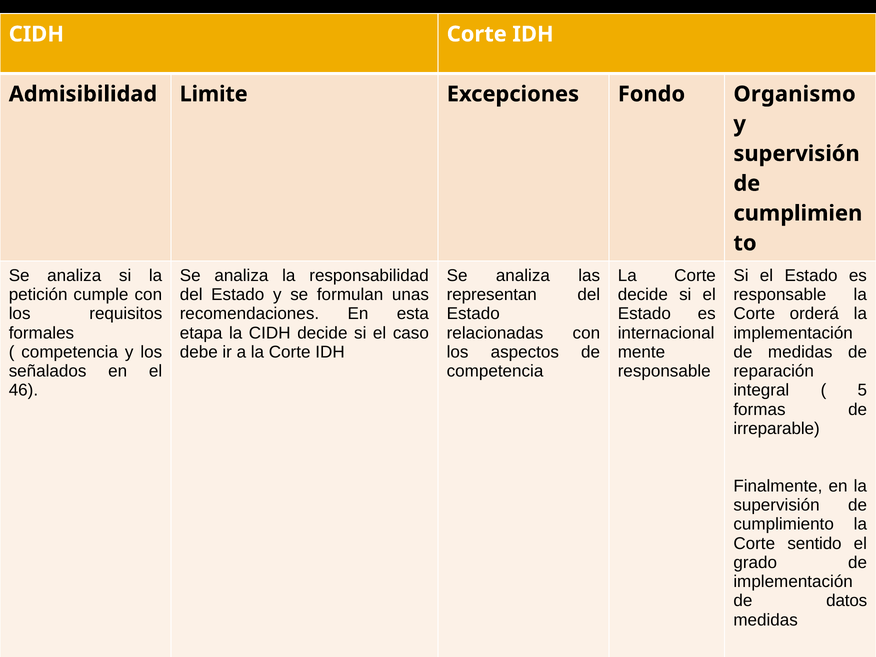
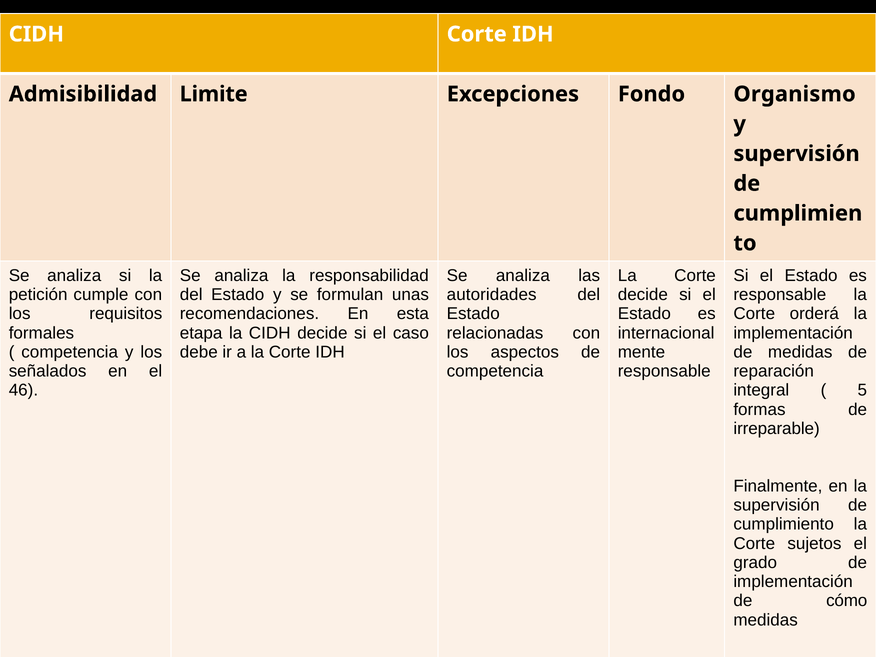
representan: representan -> autoridades (492, 295)
sentido: sentido -> sujetos (814, 543)
datos: datos -> cómo (847, 601)
